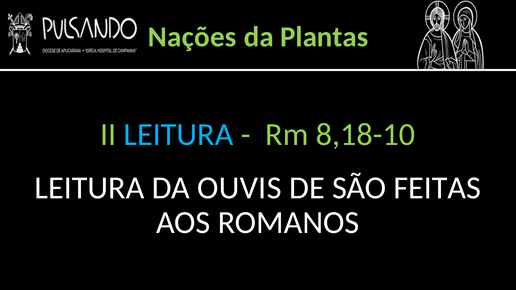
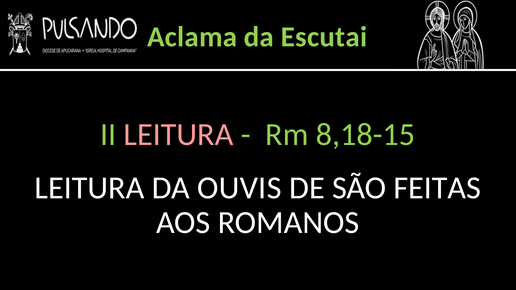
Nações: Nações -> Aclama (192, 37)
Plantas: Plantas -> Escutai (324, 37)
LEITURA colour: light blue -> pink (178, 135)
8,18-10: 8,18-10 -> 8,18-15 (365, 135)
